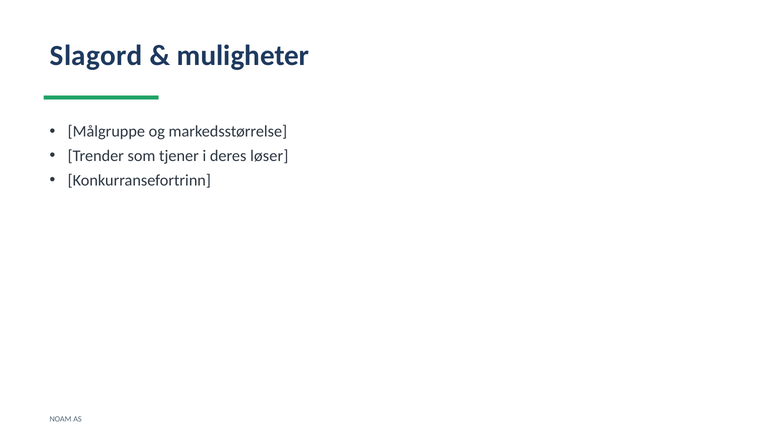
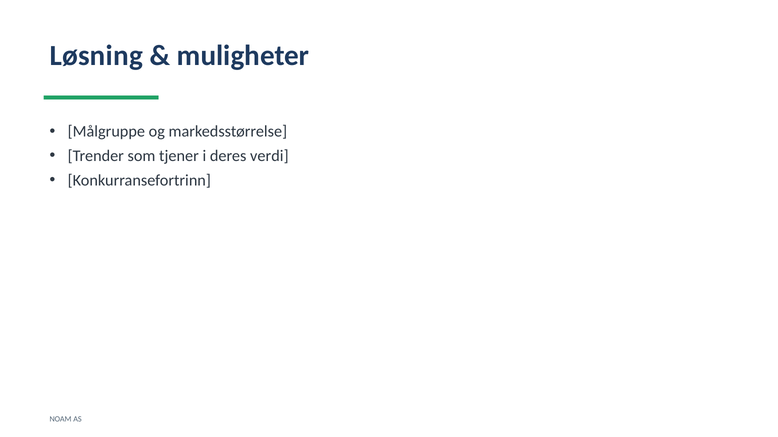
Slagord: Slagord -> Løsning (96, 56)
løser: løser -> verdi (269, 156)
